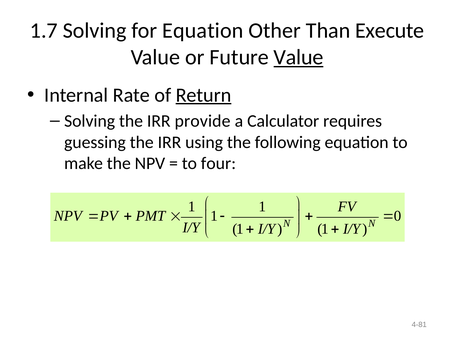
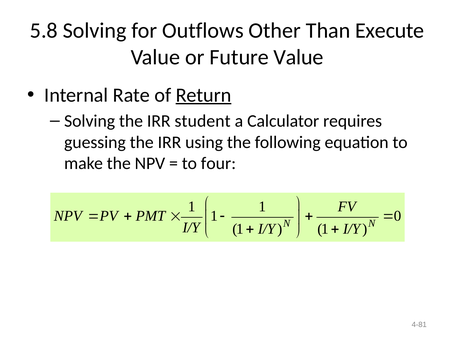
1.7: 1.7 -> 5.8 (44, 31)
for Equation: Equation -> Outflows (203, 31)
Value underline: present -> none (299, 57)
provide: provide -> student (203, 121)
